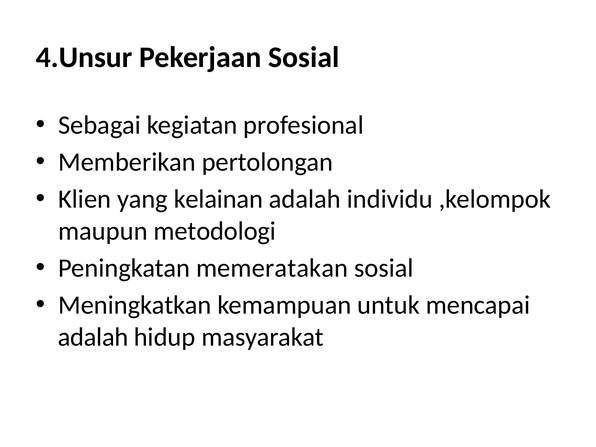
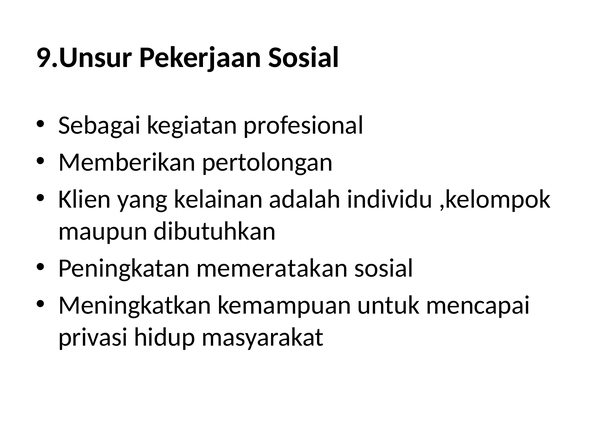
4.Unsur: 4.Unsur -> 9.Unsur (84, 57)
metodologi: metodologi -> dibutuhkan (215, 231)
adalah: adalah -> privasi (93, 337)
